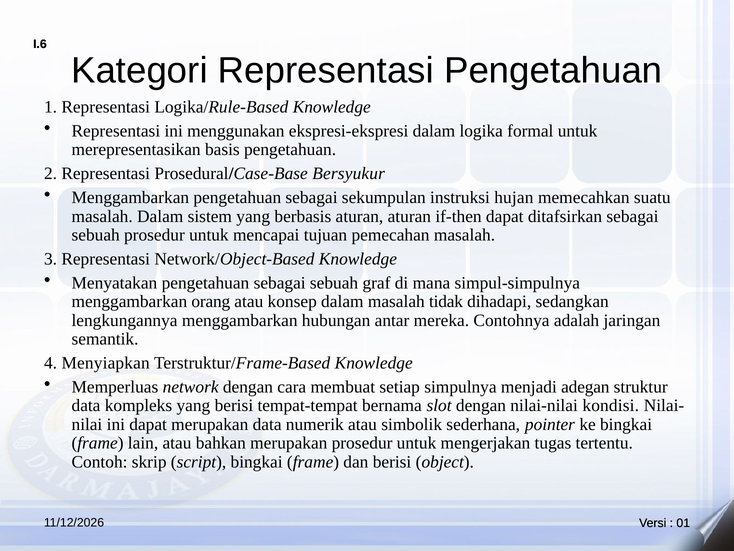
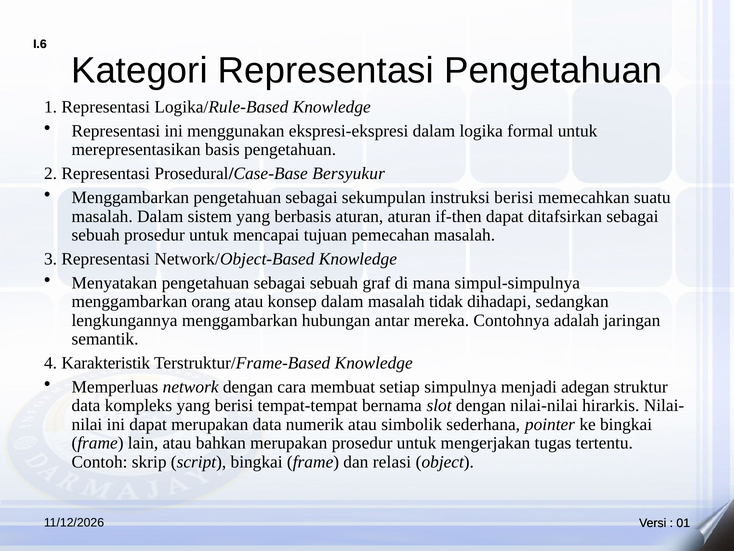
instruksi hujan: hujan -> berisi (514, 197)
Menyiapkan: Menyiapkan -> Karakteristik (106, 363)
kondisi: kondisi -> hirarkis (611, 405)
dan berisi: berisi -> relasi (392, 461)
